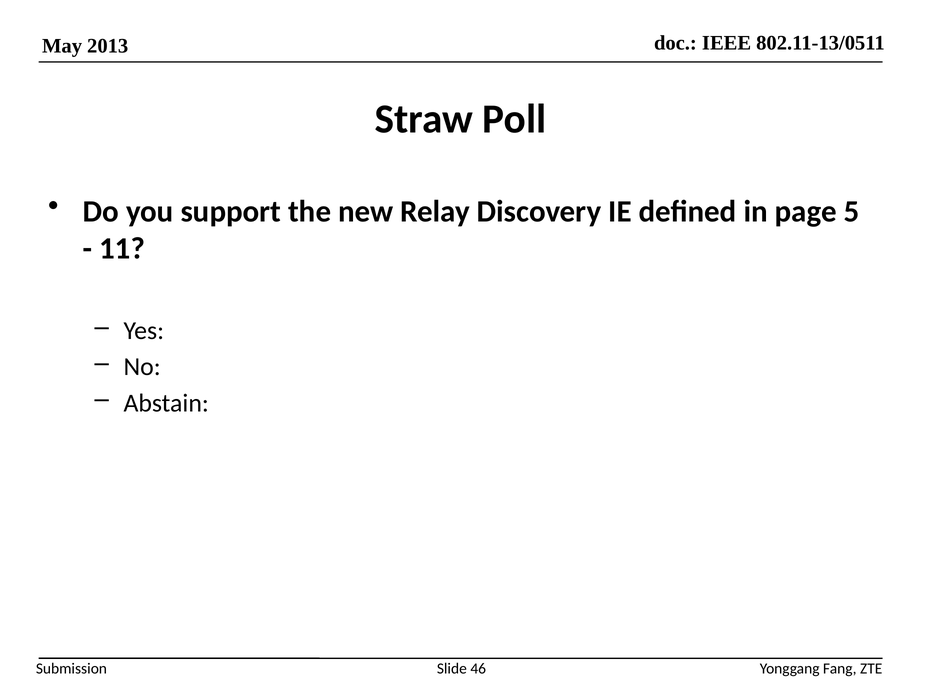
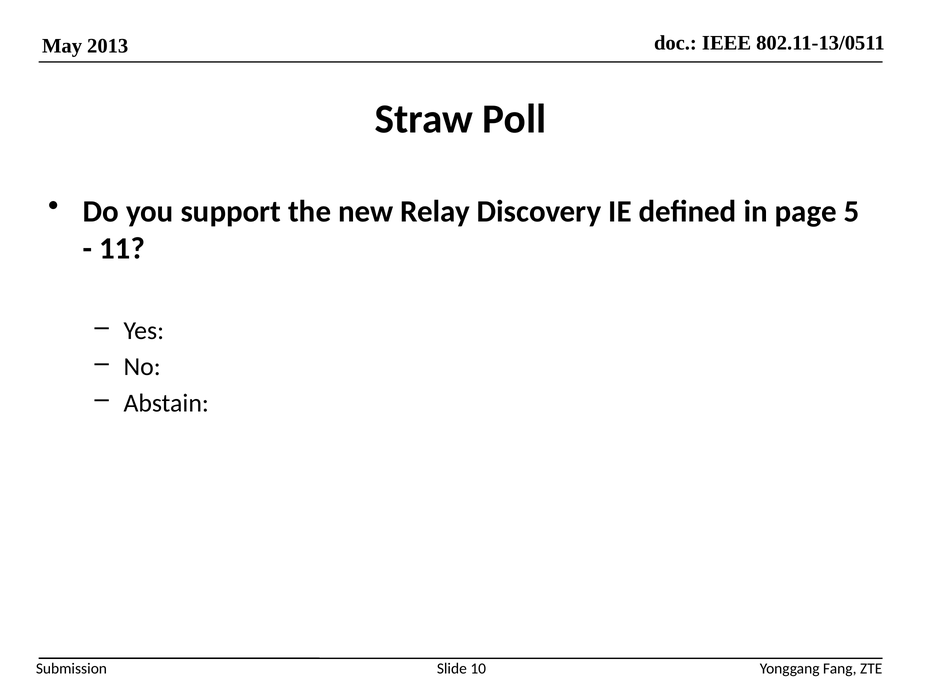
46: 46 -> 10 (478, 668)
